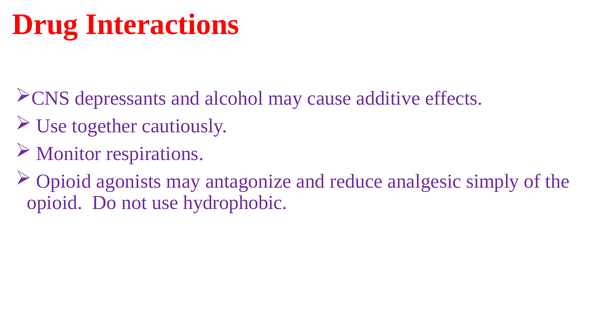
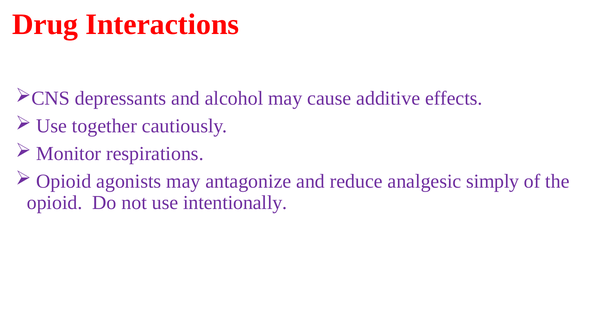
hydrophobic: hydrophobic -> intentionally (235, 203)
